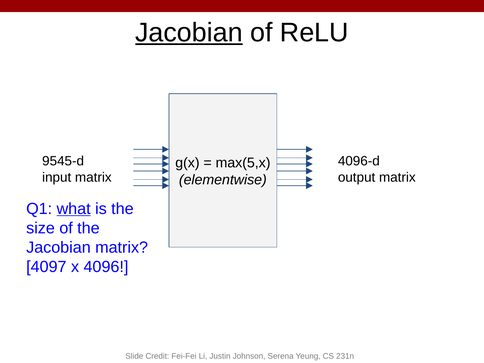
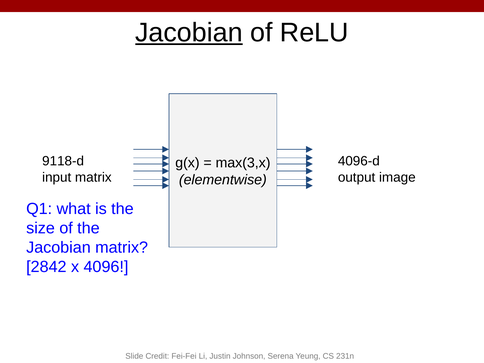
9545-d: 9545-d -> 9118-d (63, 161)
max(5,x: max(5,x -> max(3,x (243, 163)
output matrix: matrix -> image (397, 177)
what underline: present -> none (74, 209)
4097: 4097 -> 2842 (46, 267)
